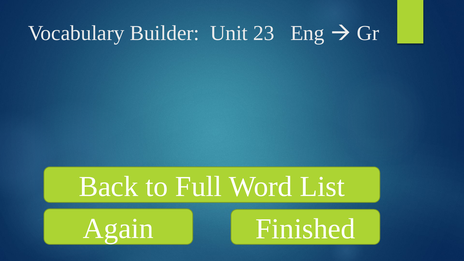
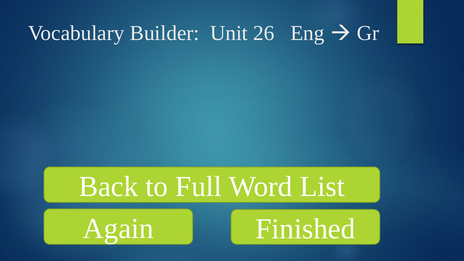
23: 23 -> 26 (264, 33)
